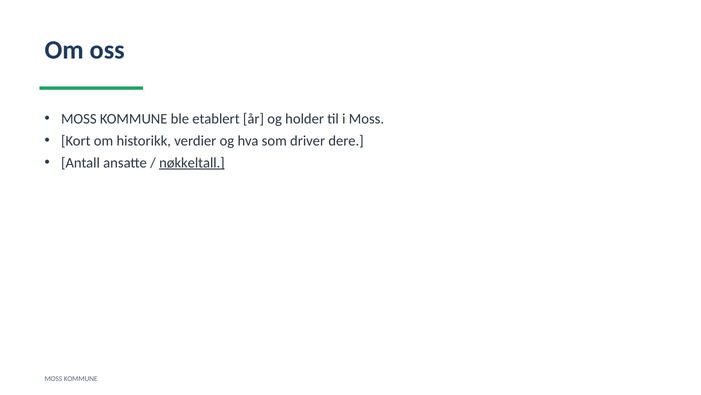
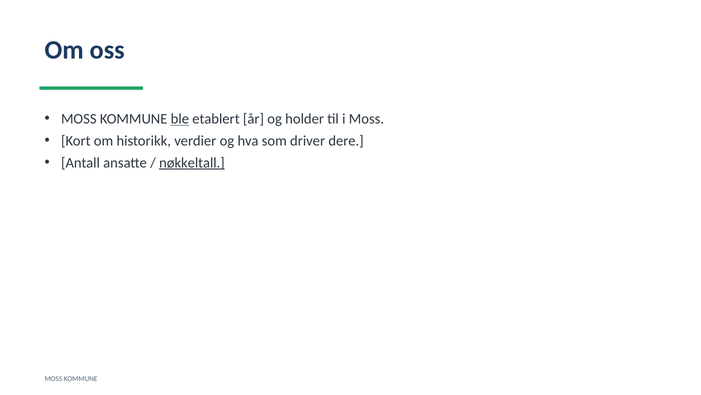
ble underline: none -> present (180, 119)
